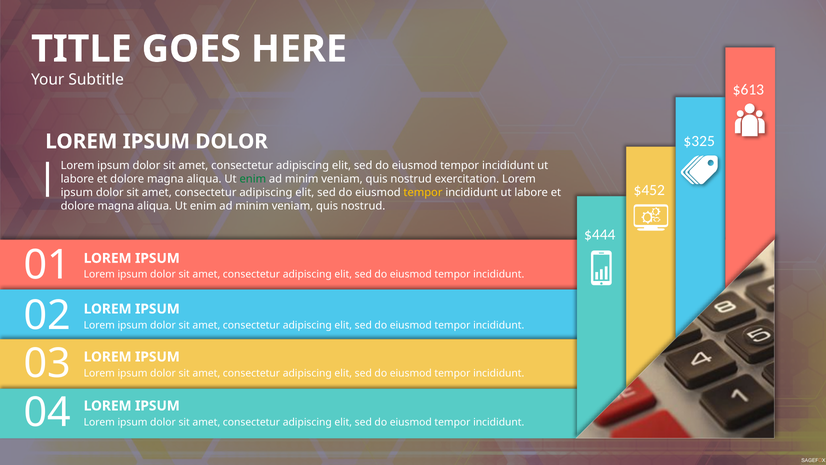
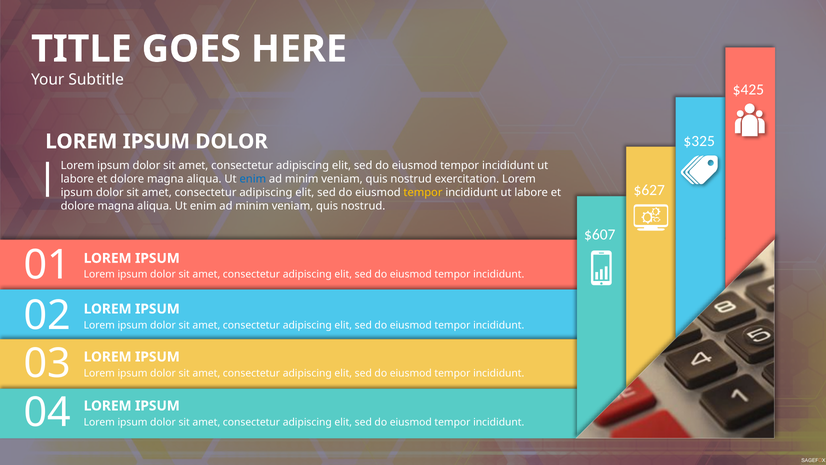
$613: $613 -> $425 (748, 90)
enim colour: green -> blue (253, 179)
$452: $452 -> $627 (649, 190)
$444: $444 -> $607 (600, 234)
